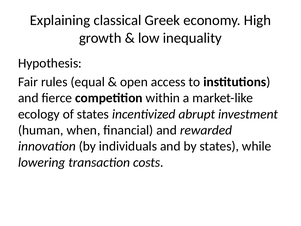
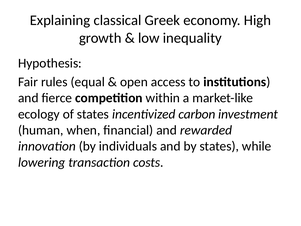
abrupt: abrupt -> carbon (197, 114)
